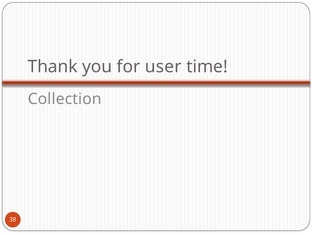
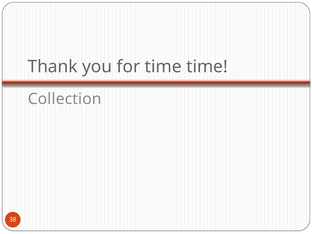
for user: user -> time (163, 67)
